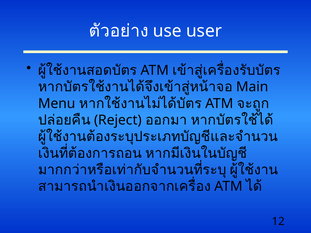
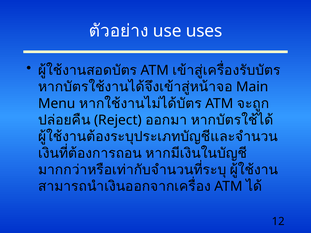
user: user -> uses (204, 31)
